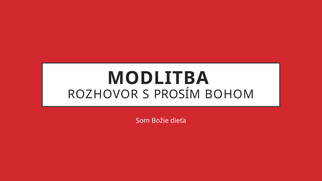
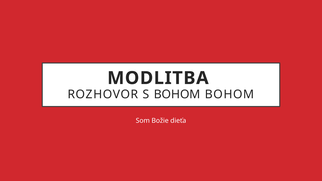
S PROSÍM: PROSÍM -> BOHOM (177, 94)
